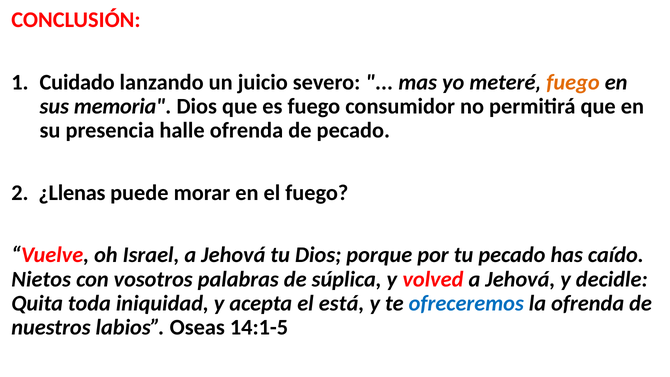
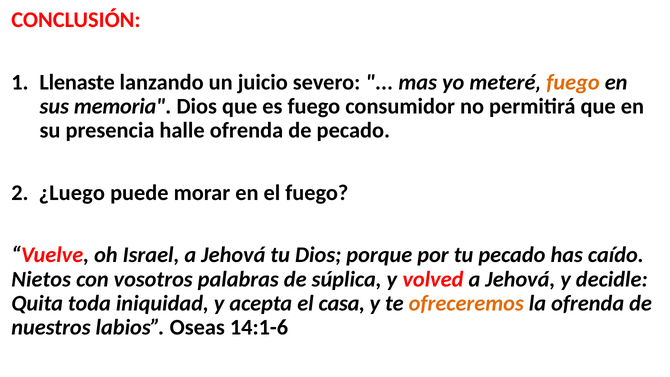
Cuidado: Cuidado -> Llenaste (77, 82)
¿Llenas: ¿Llenas -> ¿Luego (72, 193)
está: está -> casa (342, 303)
ofreceremos colour: blue -> orange (466, 303)
14:1-5: 14:1-5 -> 14:1-6 (259, 327)
